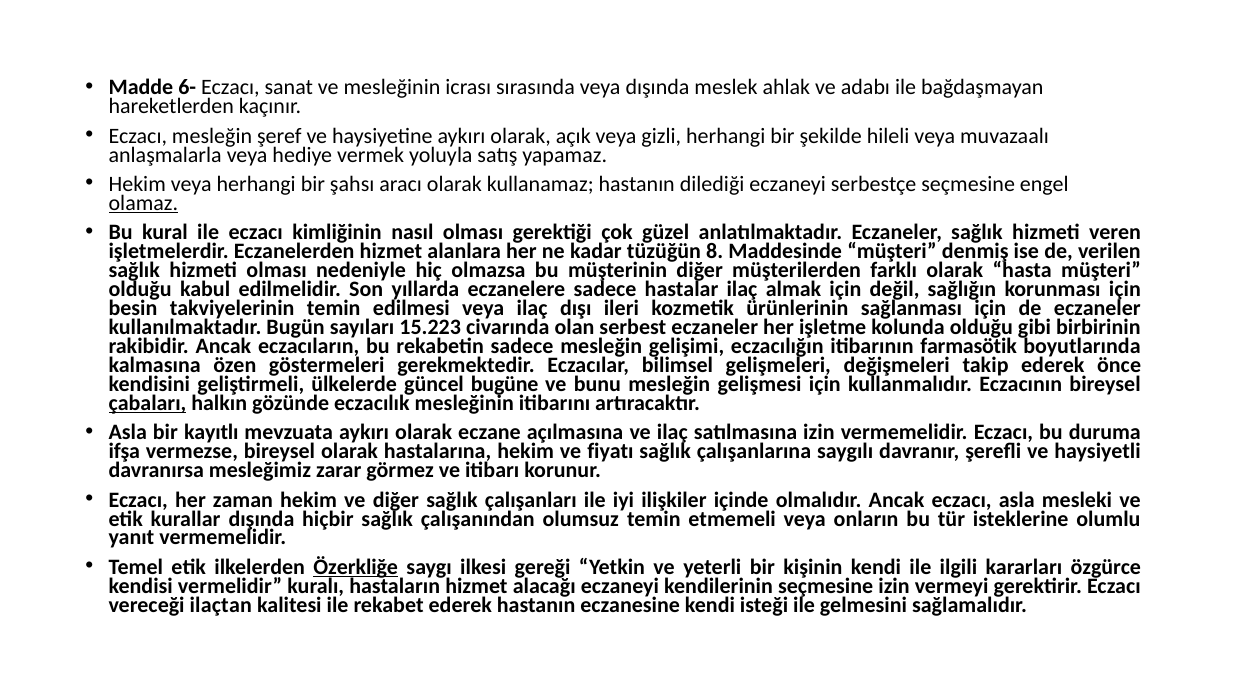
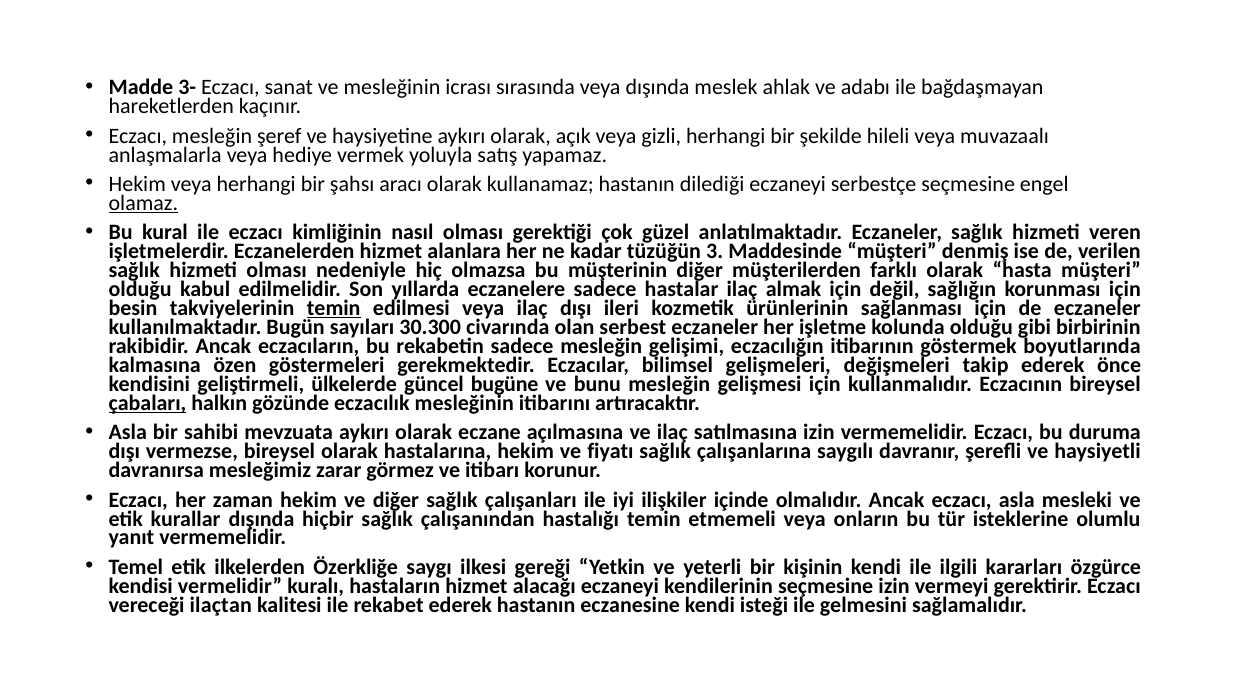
6-: 6- -> 3- (187, 88)
8: 8 -> 3 (715, 251)
temin underline: none -> present (334, 308)
15.223: 15.223 -> 30.300 (430, 327)
farmasötik: farmasötik -> göstermek (968, 346)
kayıtlı: kayıtlı -> sahibi (211, 433)
ifşa: ifşa -> dışı (124, 452)
olumsuz: olumsuz -> hastalığı (581, 519)
Özerkliğe underline: present -> none (356, 567)
